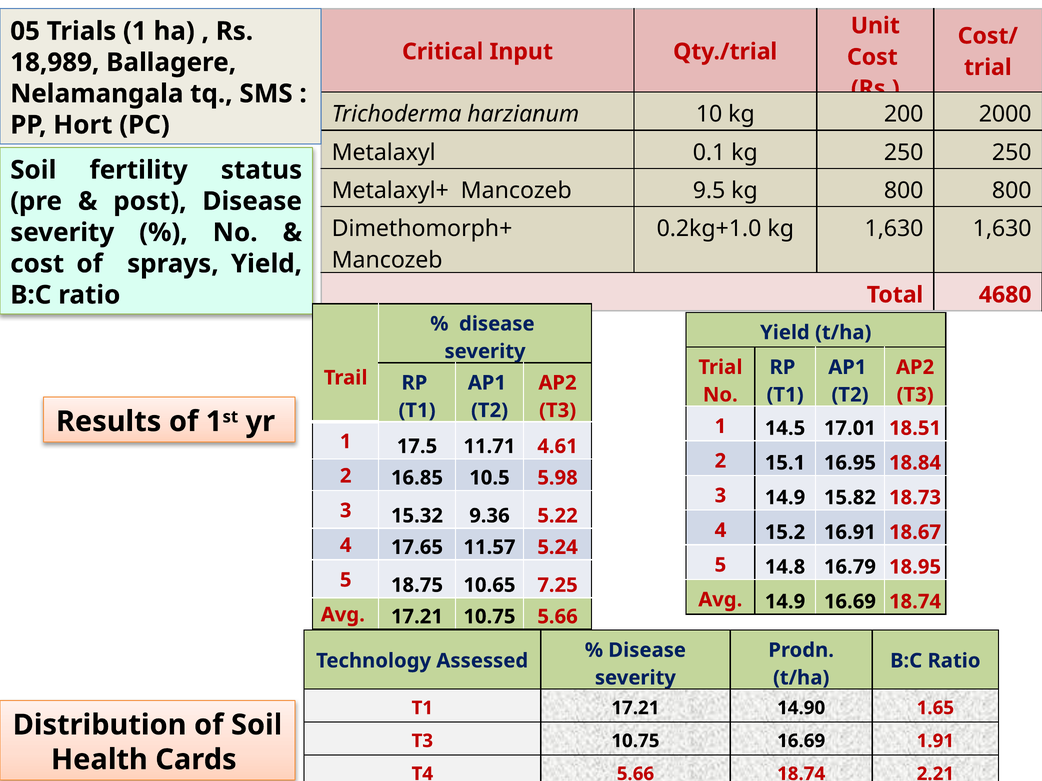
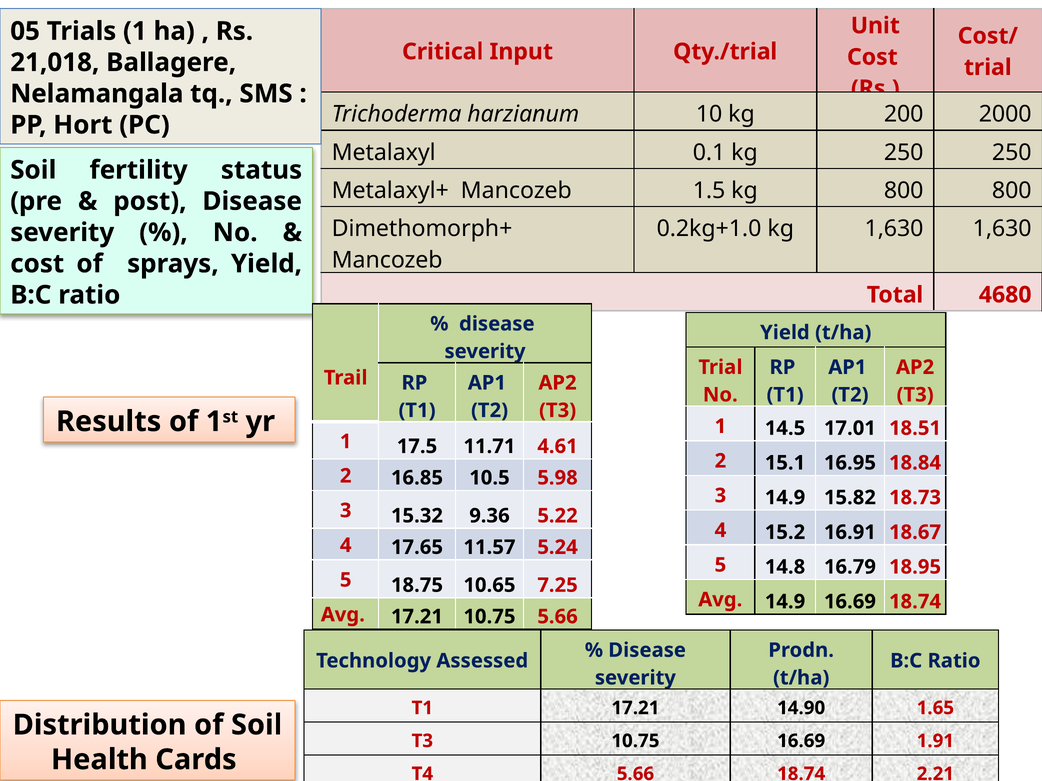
18,989: 18,989 -> 21,018 (55, 62)
9.5: 9.5 -> 1.5 (709, 191)
